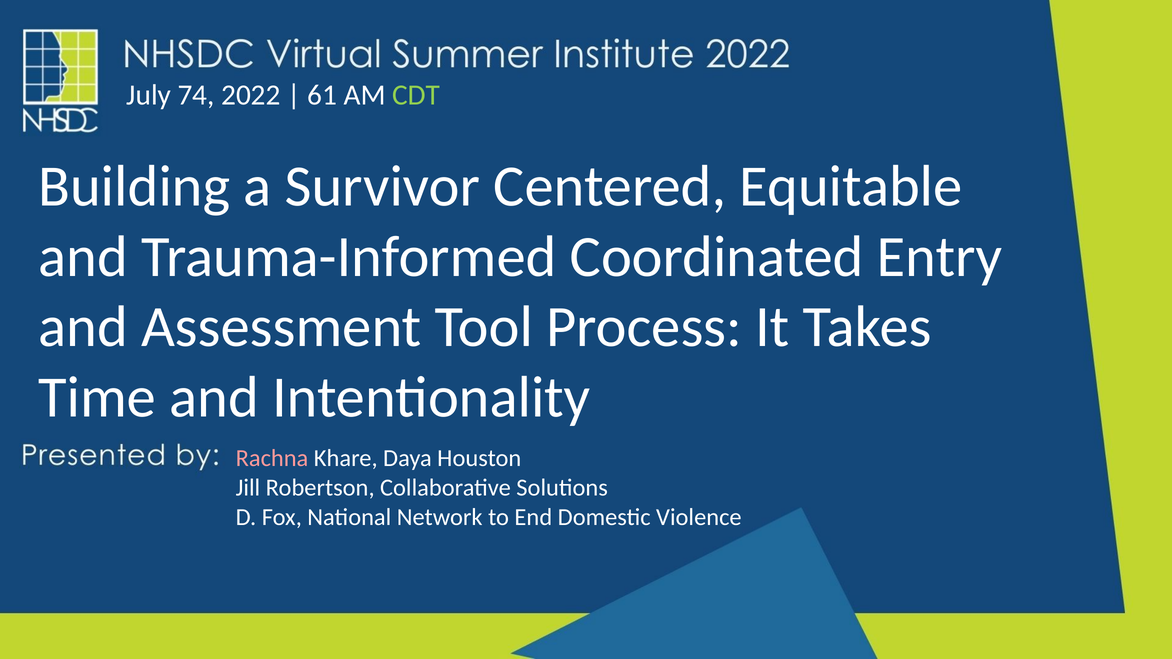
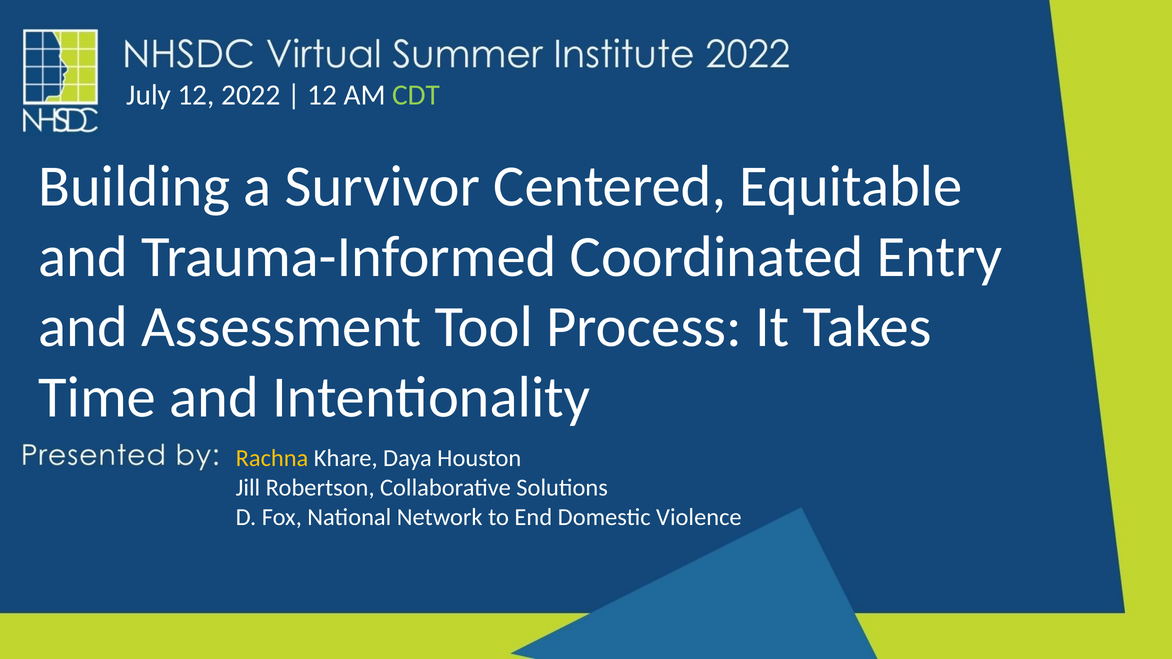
July 74: 74 -> 12 (196, 95)
61: 61 -> 12 (322, 95)
Rachna colour: pink -> yellow (272, 459)
